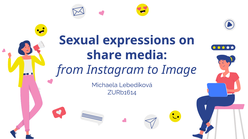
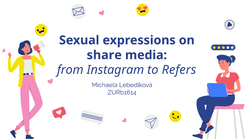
Image: Image -> Refers (179, 70)
